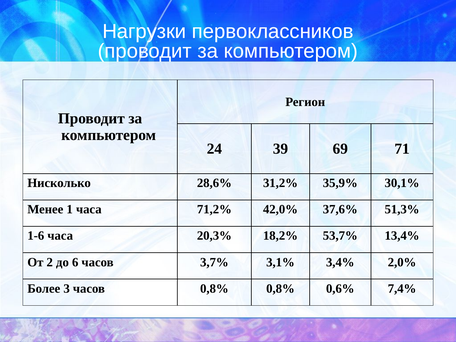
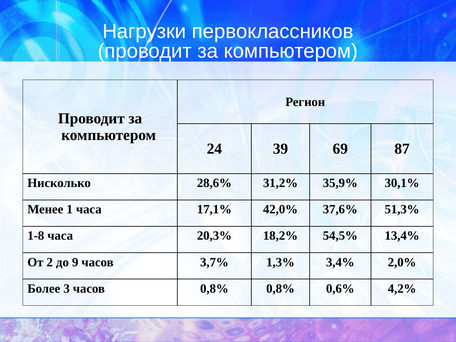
71: 71 -> 87 (402, 149)
71,2%: 71,2% -> 17,1% (214, 209)
1-6: 1-6 -> 1-8 (36, 236)
53,7%: 53,7% -> 54,5% (340, 236)
6: 6 -> 9 (75, 262)
3,1%: 3,1% -> 1,3% (280, 262)
7,4%: 7,4% -> 4,2% (402, 289)
